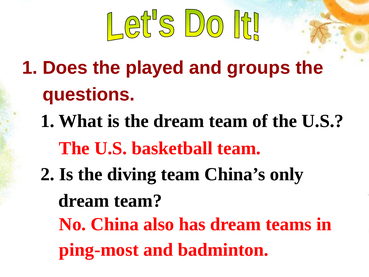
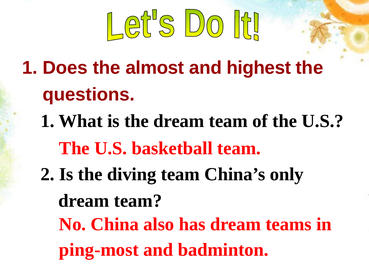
played: played -> almost (155, 68)
groups: groups -> highest (259, 68)
